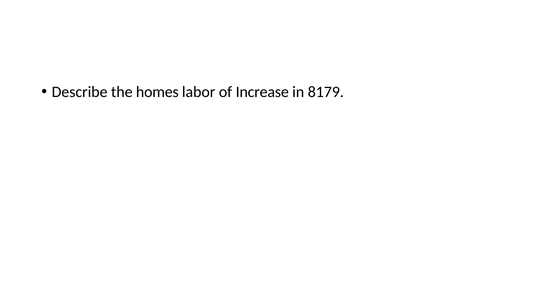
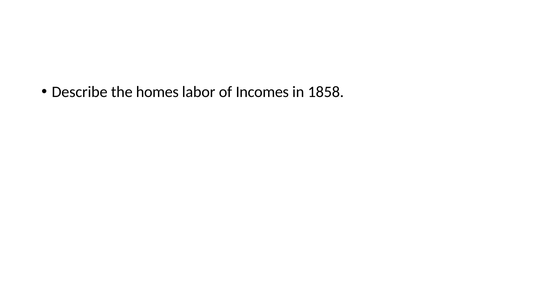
Increase: Increase -> Incomes (262, 92)
8179: 8179 -> 1858 (326, 92)
